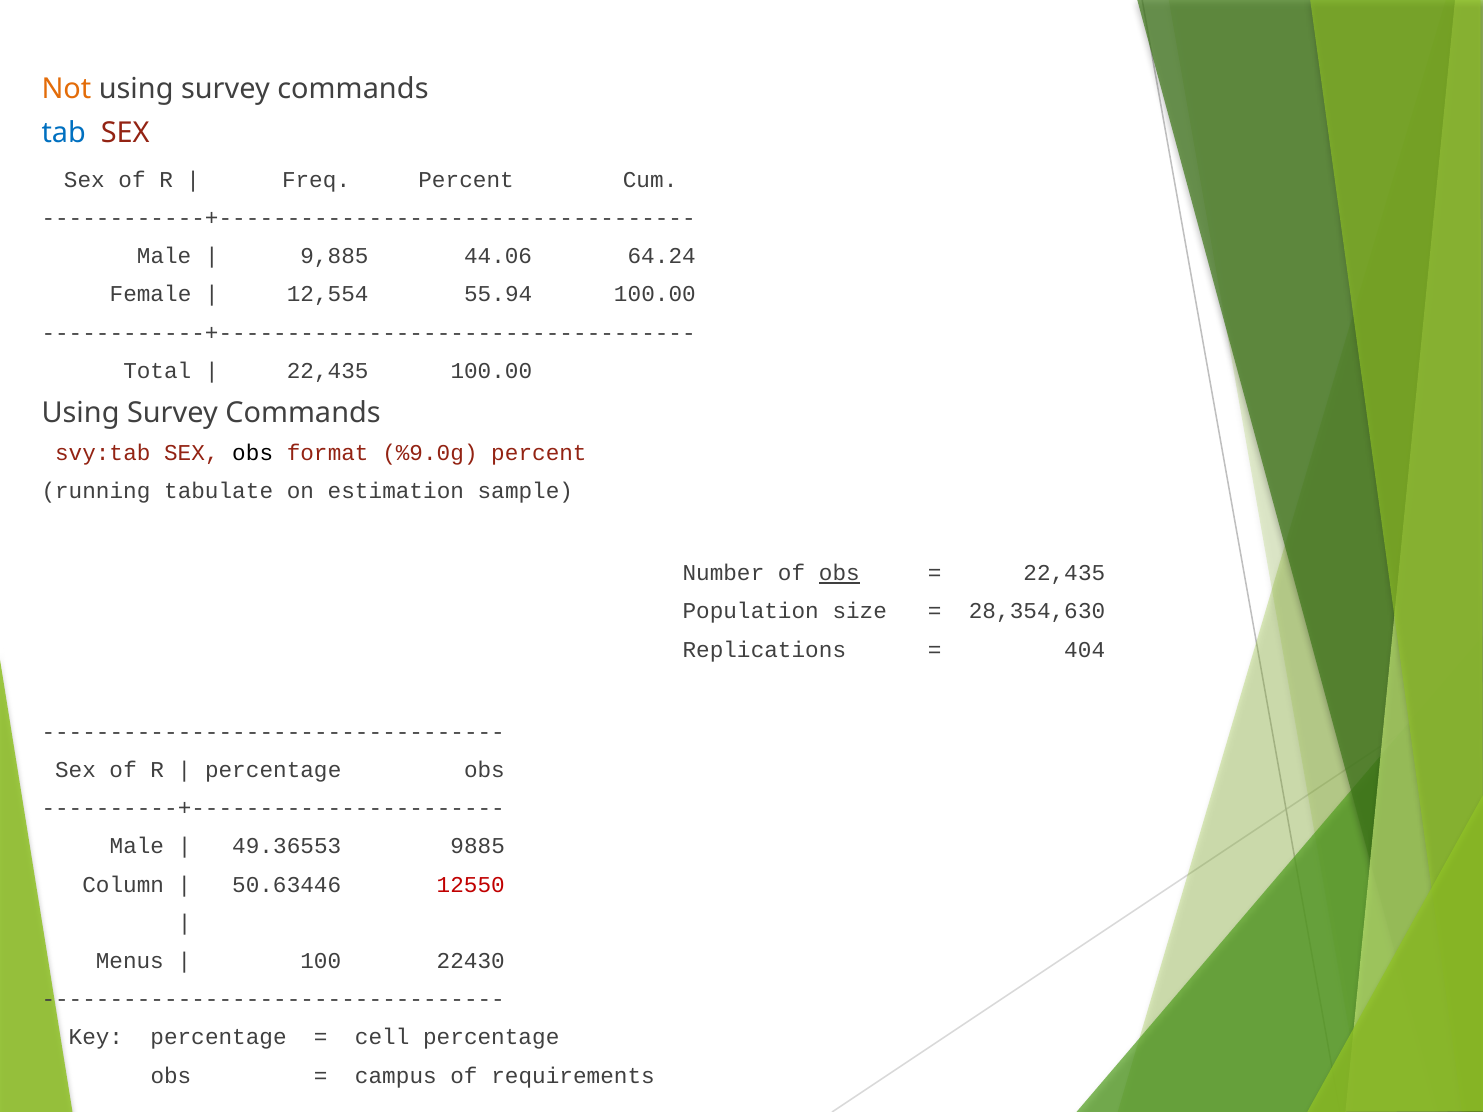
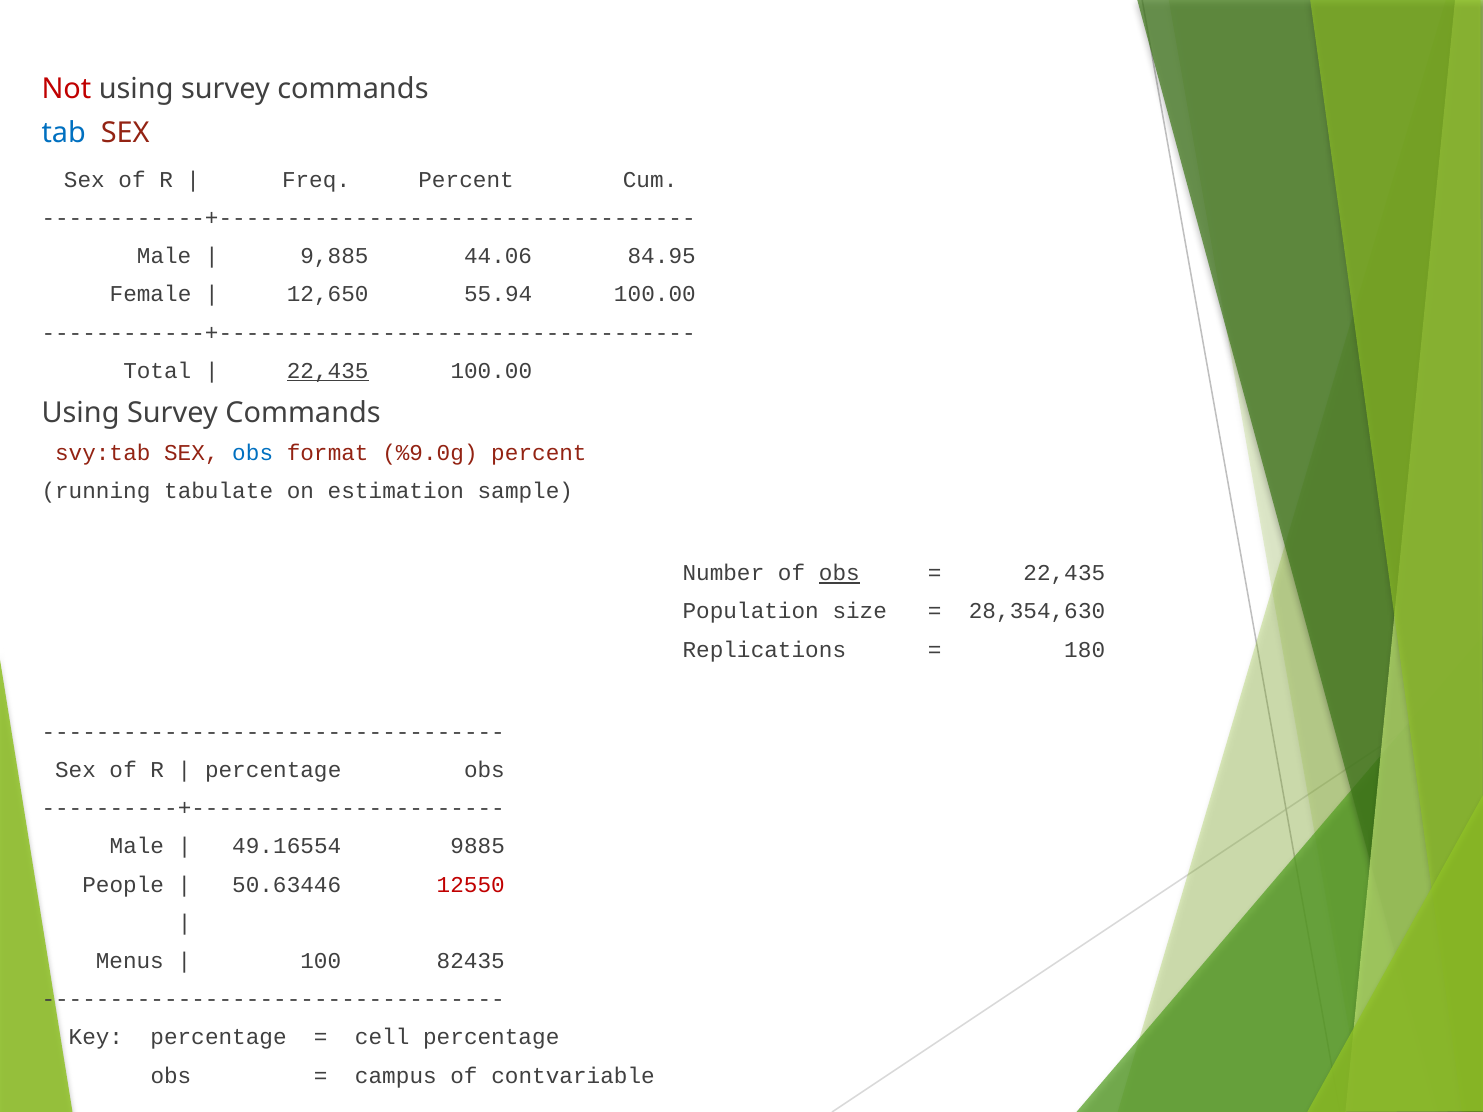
Not colour: orange -> red (66, 89)
64.24: 64.24 -> 84.95 (662, 256)
12,554: 12,554 -> 12,650 (328, 294)
22,435 underline: none -> present (328, 371)
obs colour: black -> blue (253, 453)
404: 404 -> 180 (1085, 650)
49.36553: 49.36553 -> 49.16554 (287, 847)
Column: Column -> People (123, 885)
22430: 22430 -> 82435 (471, 961)
requirements: requirements -> contvariable (573, 1076)
